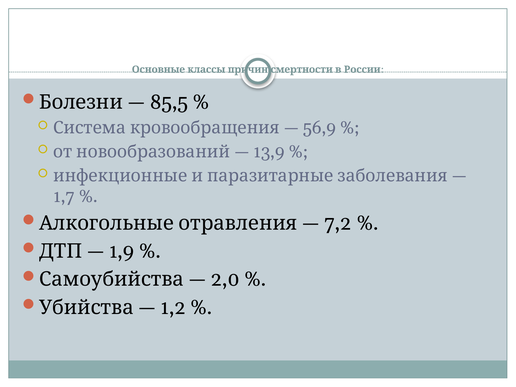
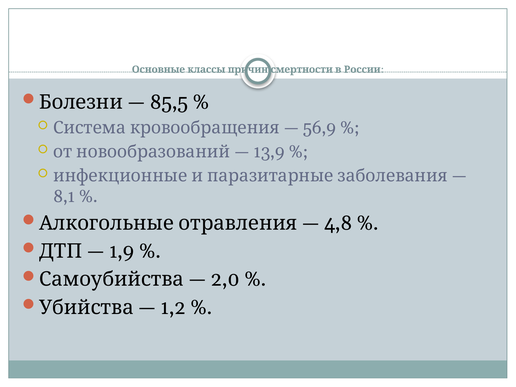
1,7: 1,7 -> 8,1 (64, 197)
7,2: 7,2 -> 4,8 (338, 223)
